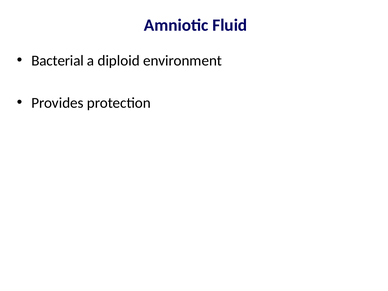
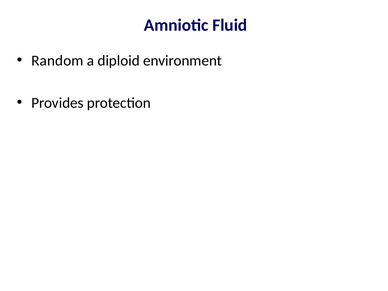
Bacterial: Bacterial -> Random (57, 61)
